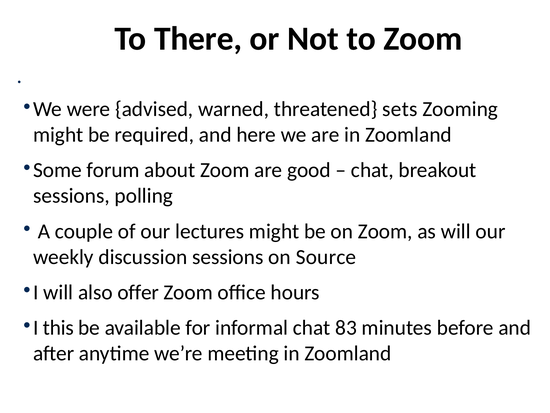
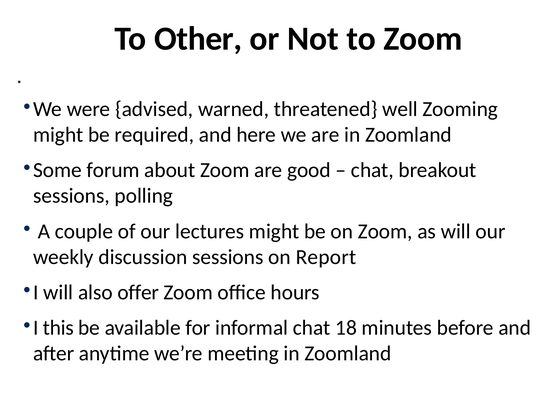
There: There -> Other (198, 39)
sets: sets -> well (400, 109)
Source: Source -> Report (326, 257)
83: 83 -> 18 (346, 327)
